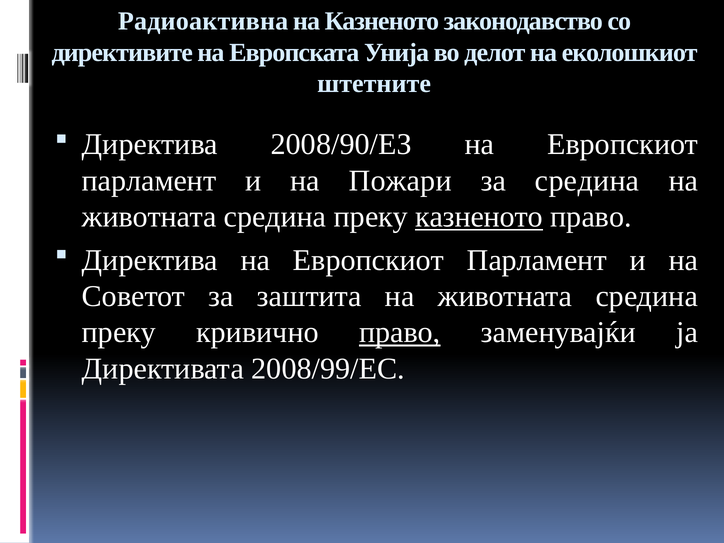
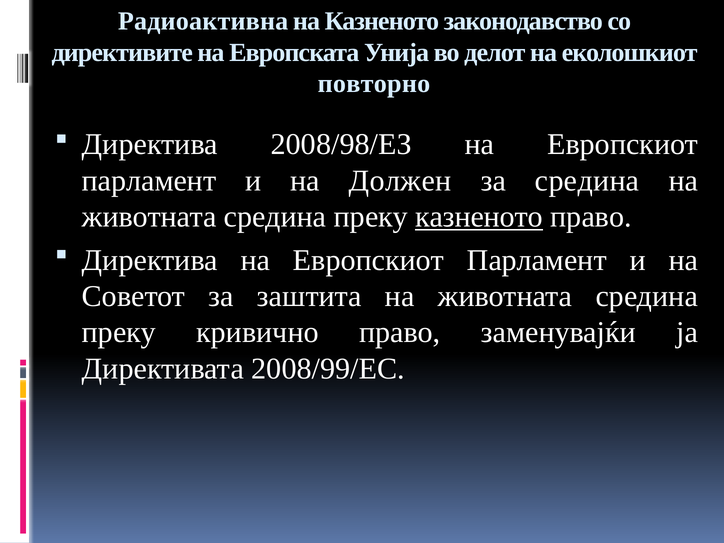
штетните: штетните -> повторно (374, 84)
2008/90/ЕЗ: 2008/90/ЕЗ -> 2008/98/ЕЗ (341, 144)
Пожари: Пожари -> Должен (400, 181)
право underline: present -> none (400, 332)
